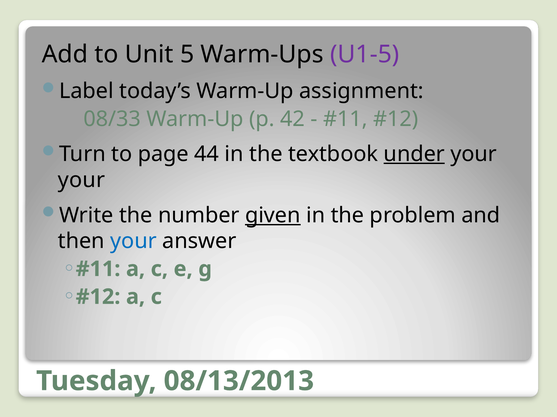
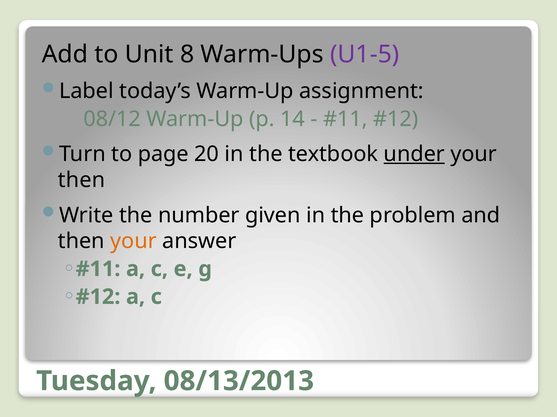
5: 5 -> 8 (187, 54)
08/33: 08/33 -> 08/12 (112, 119)
42: 42 -> 14 (293, 119)
44: 44 -> 20 (207, 154)
your: your -> then (82, 180)
given underline: present -> none (273, 216)
your colour: blue -> orange (134, 242)
